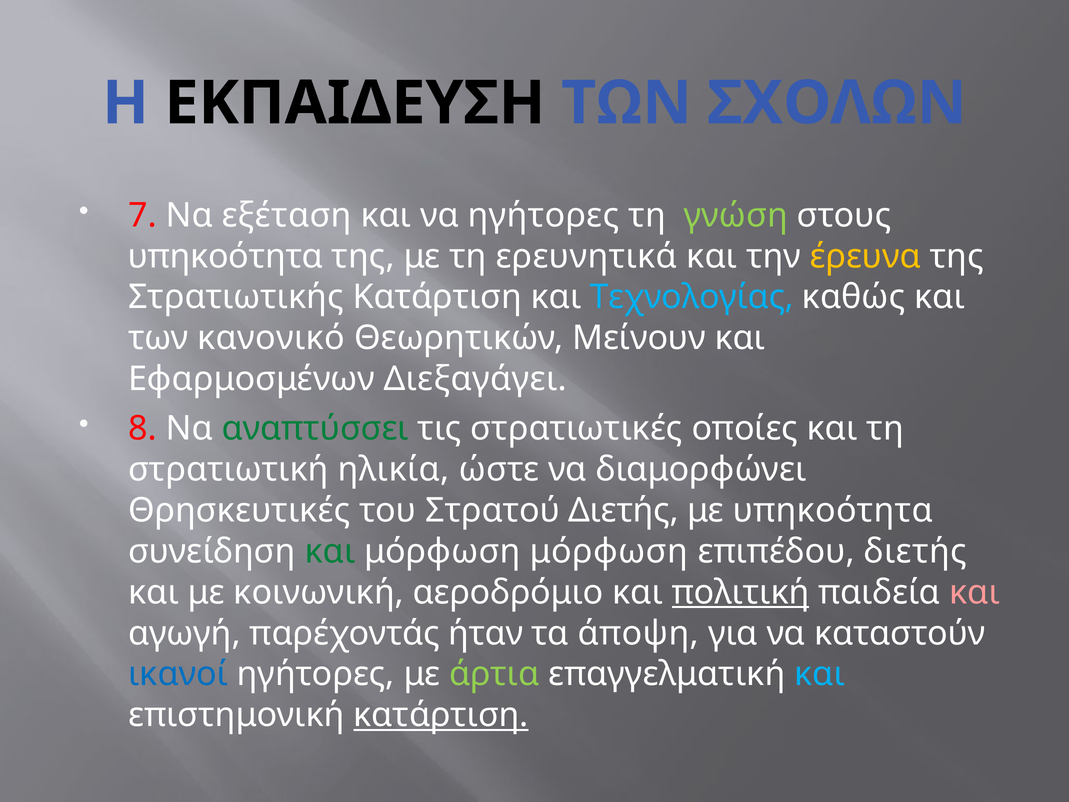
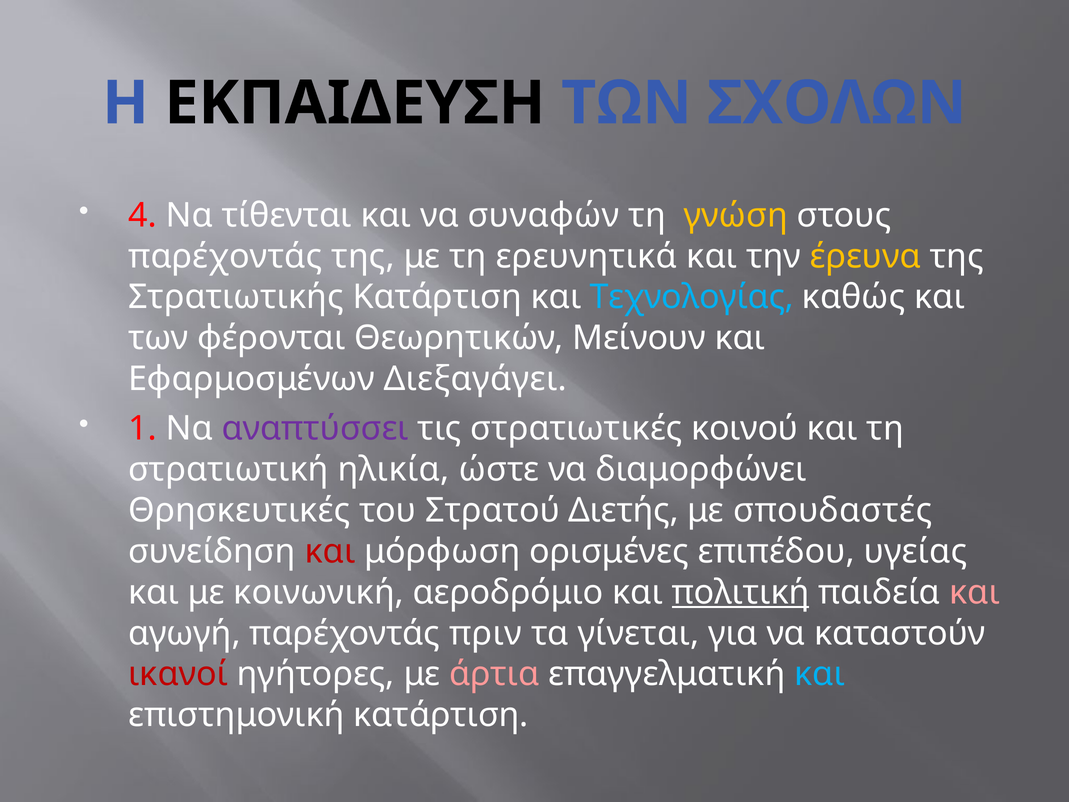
7: 7 -> 4 (142, 215)
εξέταση: εξέταση -> τίθενται (287, 215)
να ηγήτορες: ηγήτορες -> συναφών (543, 215)
γνώση colour: light green -> yellow (736, 215)
υπηκοότητα: υπηκοότητα -> παρέχοντάς (225, 256)
κανονικό: κανονικό -> φέρονται (271, 338)
8: 8 -> 1 (142, 428)
αναπτύσσει colour: green -> purple (315, 428)
οποίες: οποίες -> κοινού (745, 428)
με υπηκοότητα: υπηκοότητα -> σπουδαστές (833, 510)
και colour: green -> red (330, 551)
μόρφωση μόρφωση: μόρφωση -> ορισμένες (609, 551)
επιπέδου διετής: διετής -> υγείας (916, 551)
ήταν: ήταν -> πριν (485, 633)
άποψη: άποψη -> γίνεται (638, 633)
ικανοί colour: blue -> red (178, 674)
άρτια colour: light green -> pink (494, 674)
κατάρτιση underline: present -> none (441, 715)
